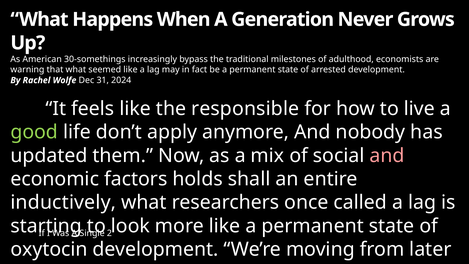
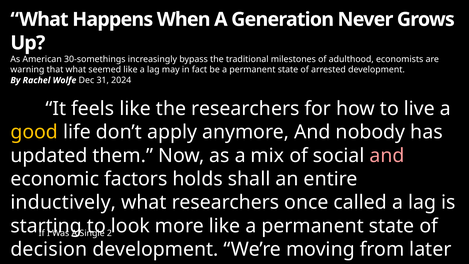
the responsible: responsible -> researchers (245, 109)
good colour: light green -> yellow (34, 132)
oxytocin: oxytocin -> decision (49, 249)
